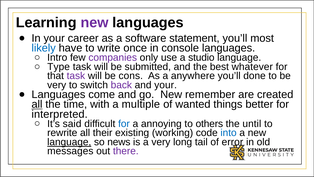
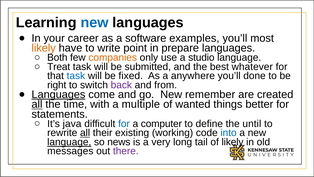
new colour: purple -> blue (94, 23)
statement: statement -> examples (194, 38)
likely colour: blue -> orange (44, 48)
once: once -> point (135, 48)
console: console -> prepare (180, 48)
Intro: Intro -> Both (57, 57)
companies colour: purple -> orange (113, 57)
Type: Type -> Treat (59, 67)
task colour: purple -> blue (76, 76)
cons: cons -> fixed (131, 76)
very: very -> right (57, 85)
and your: your -> from (166, 85)
Languages underline: none -> present (58, 94)
interpreted: interpreted -> statements (60, 114)
said: said -> java (72, 123)
annoying: annoying -> computer (161, 123)
others: others -> define (209, 123)
all underline: none -> present (85, 133)
of error: error -> likely (233, 142)
